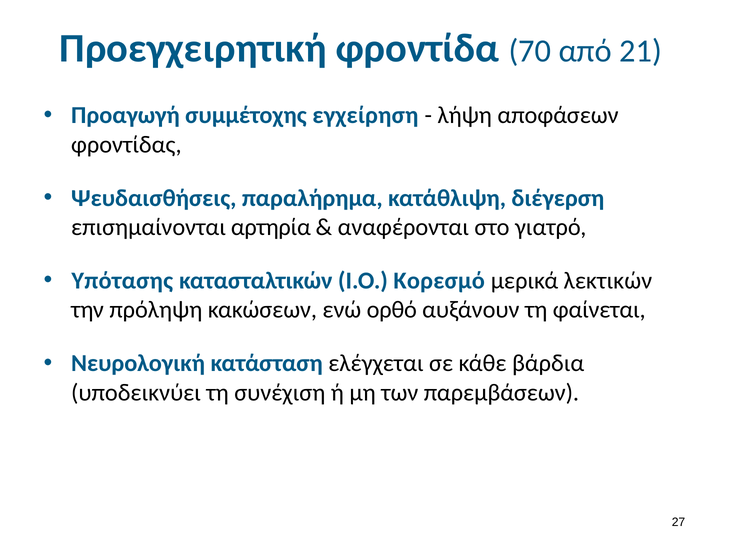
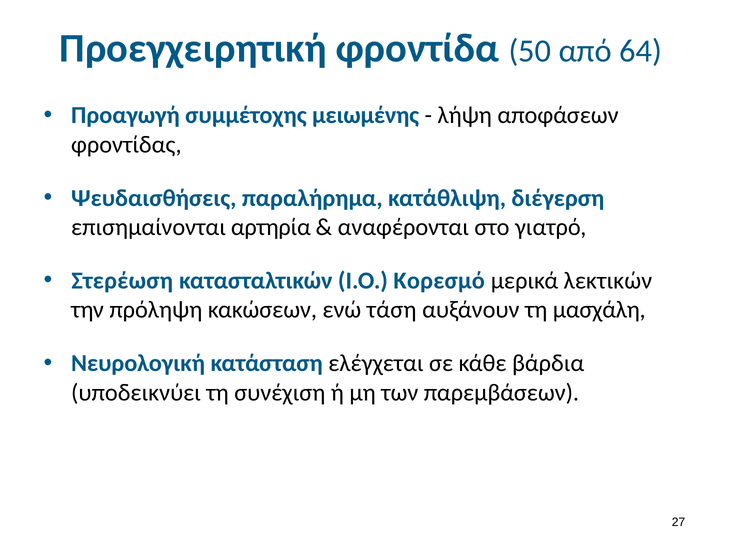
70: 70 -> 50 (530, 51)
21: 21 -> 64 (641, 51)
εγχείρηση: εγχείρηση -> μειωμένης (366, 115)
Υπότασης: Υπότασης -> Στερέωση (122, 281)
ορθό: ορθό -> τάση (392, 310)
φαίνεται: φαίνεται -> μασχάλη (599, 310)
